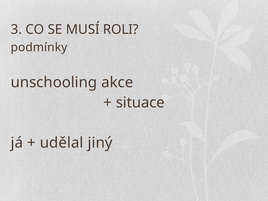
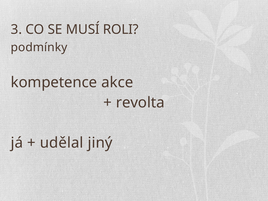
unschooling: unschooling -> kompetence (54, 82)
situace: situace -> revolta (140, 103)
